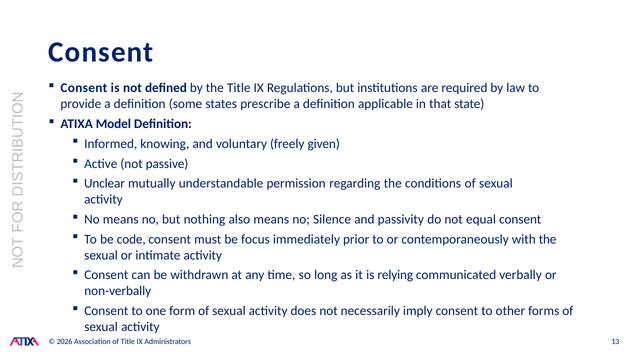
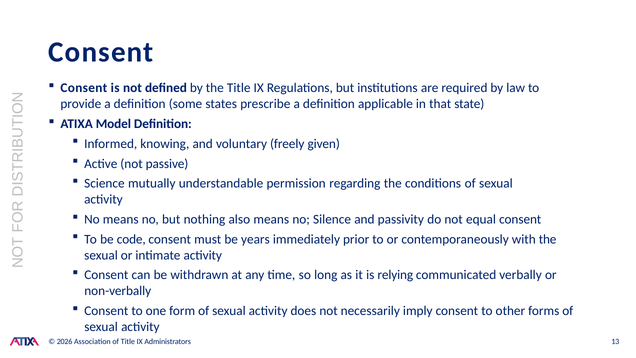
Unclear: Unclear -> Science (104, 183)
focus: focus -> years (255, 239)
